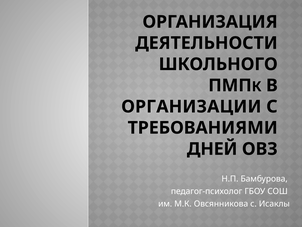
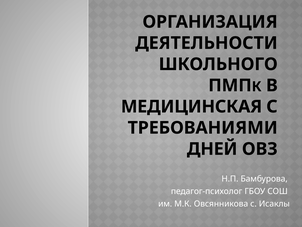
ОРГАНИЗАЦИИ: ОРГАНИЗАЦИИ -> МЕДИЦИНСКАЯ (192, 106)
